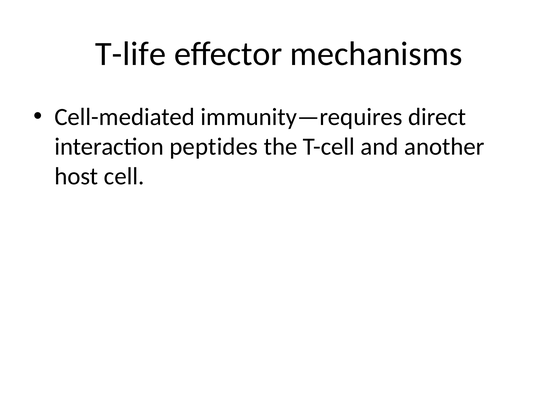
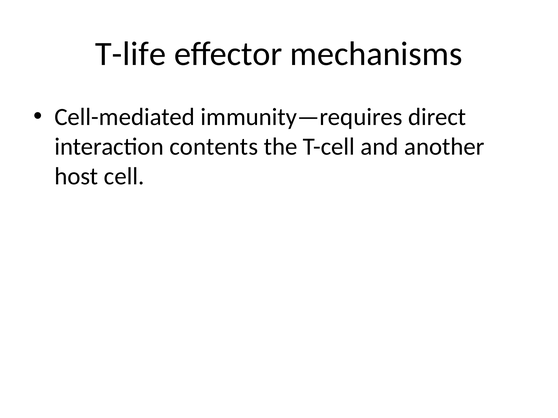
peptides: peptides -> contents (214, 147)
